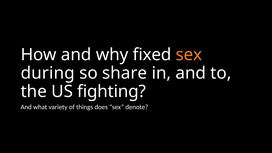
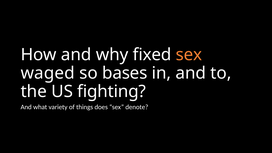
during: during -> waged (48, 73)
share: share -> bases (125, 73)
